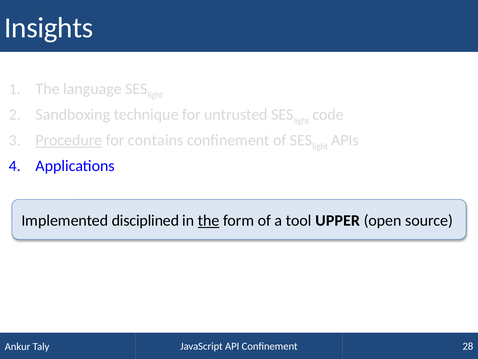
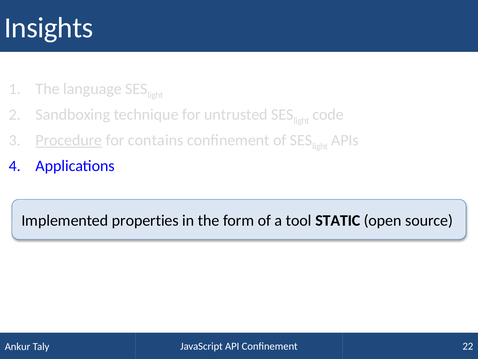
disciplined: disciplined -> properties (145, 220)
the underline: present -> none (209, 220)
UPPER: UPPER -> STATIC (338, 220)
28: 28 -> 22 (468, 346)
